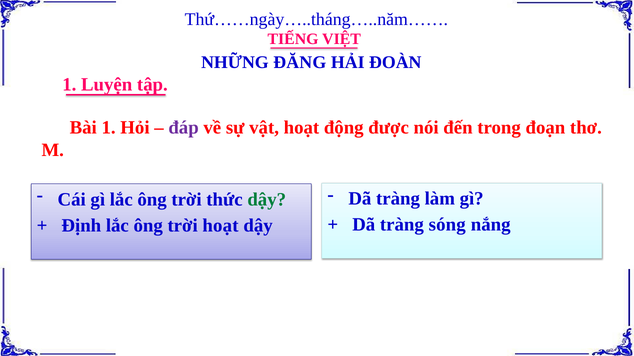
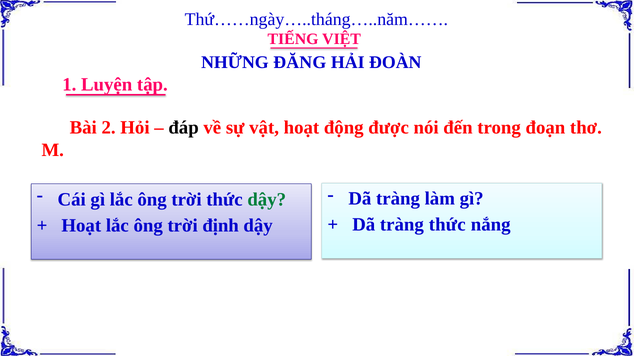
Bài 1: 1 -> 2 (109, 127)
đáp colour: purple -> black (184, 127)
tràng sóng: sóng -> thức (447, 225)
Định: Định -> Hoạt (81, 226)
trời hoạt: hoạt -> định (221, 226)
